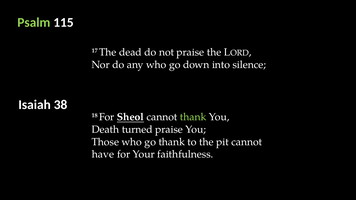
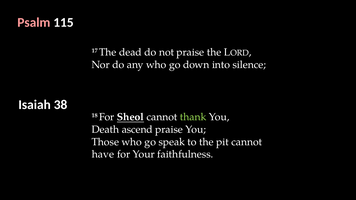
Psalm colour: light green -> pink (34, 23)
turned: turned -> ascend (137, 130)
go thank: thank -> speak (172, 142)
